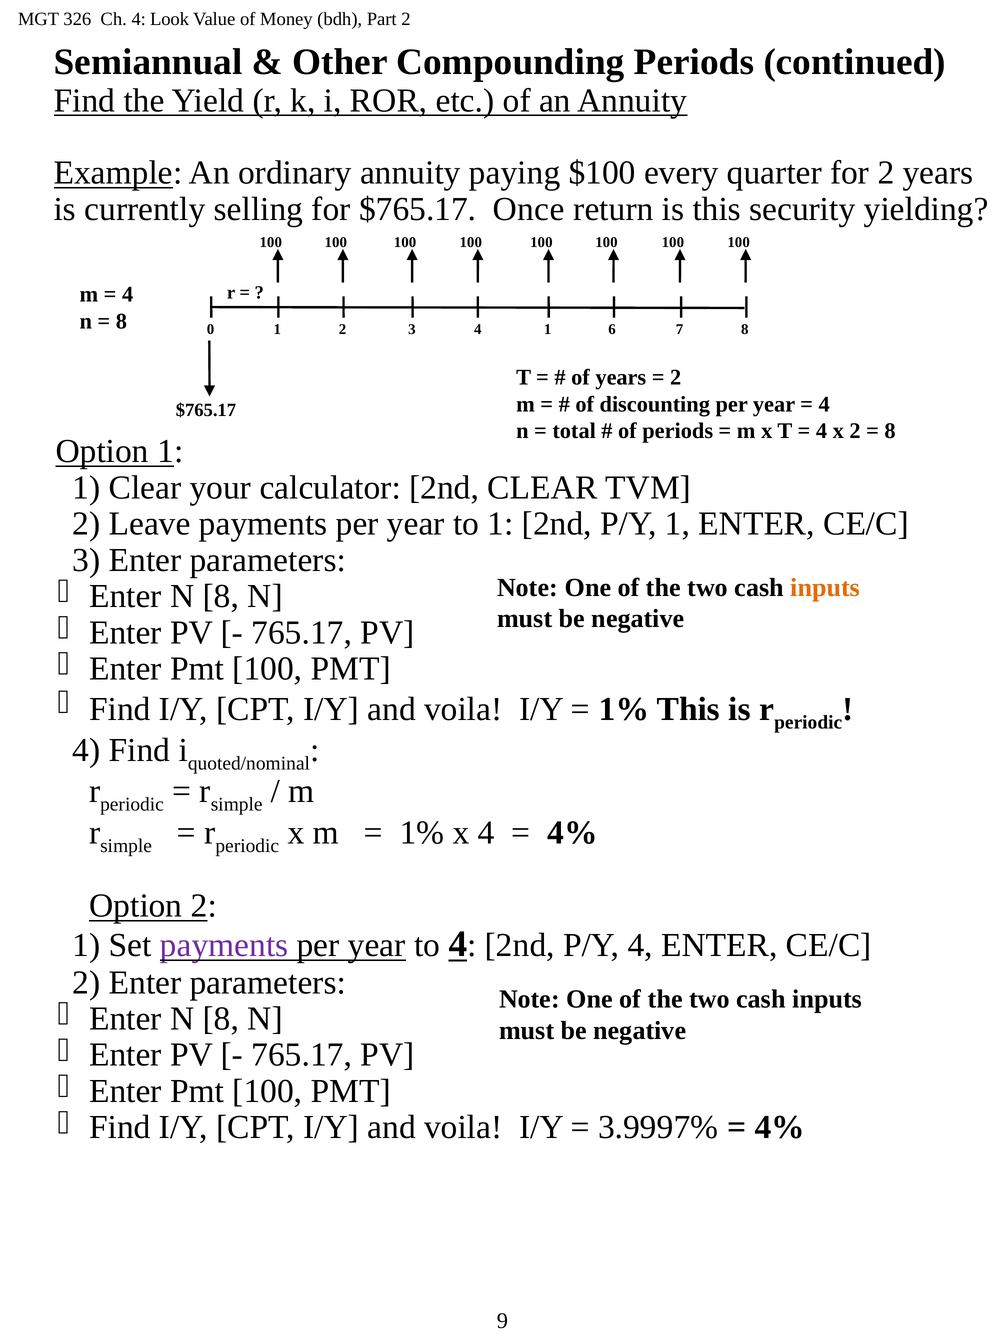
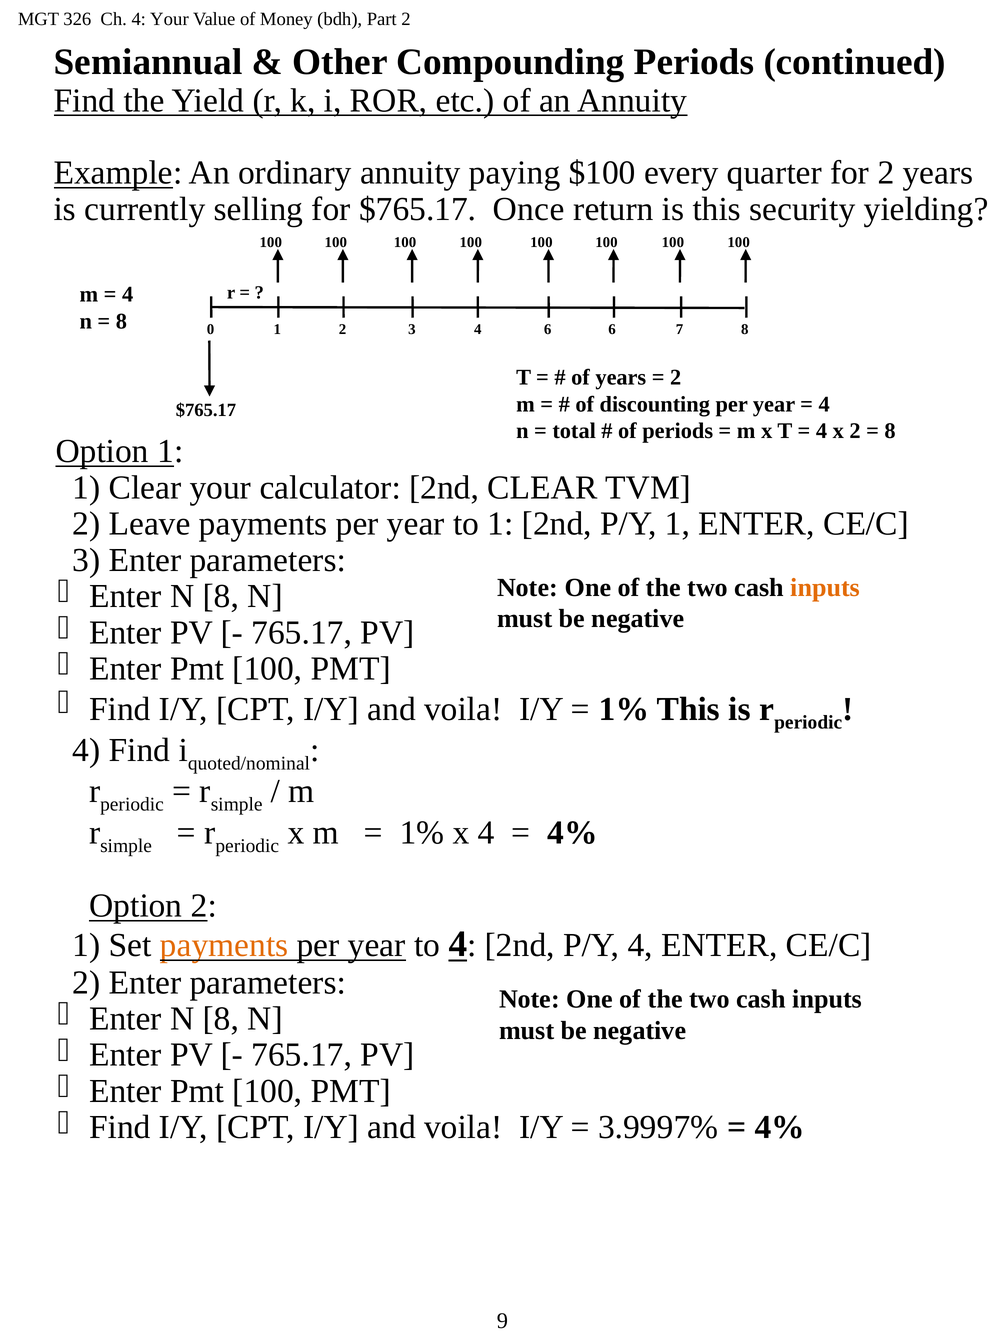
4 Look: Look -> Your (169, 19)
4 1: 1 -> 6 (548, 330)
payments colour: purple -> orange (224, 946)
